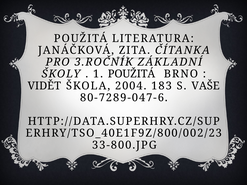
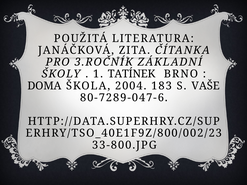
1 POUŽITÁ: POUŽITÁ -> TATÍNEK (132, 74)
VIDĚT: VIDĚT -> DOMA (44, 86)
